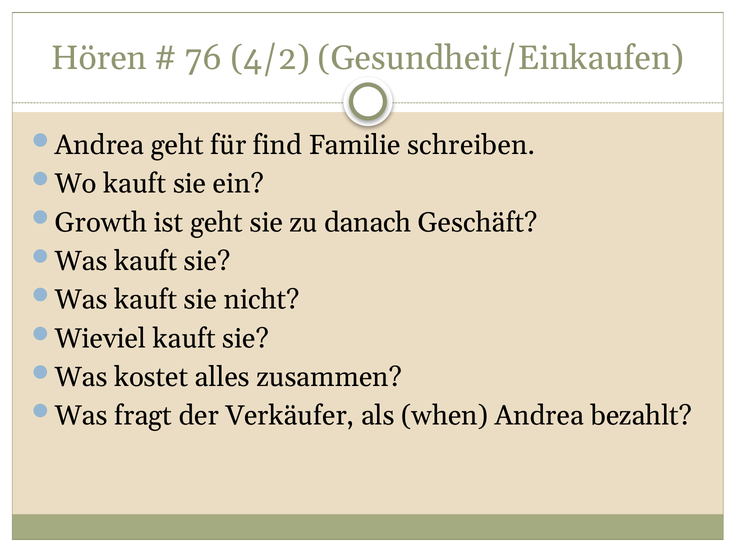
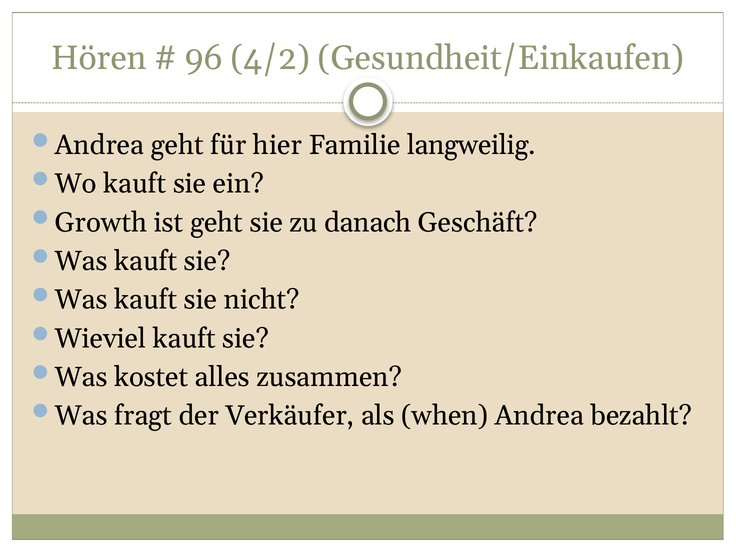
76: 76 -> 96 (204, 58)
find: find -> hier (277, 145)
schreiben: schreiben -> langweilig (471, 145)
